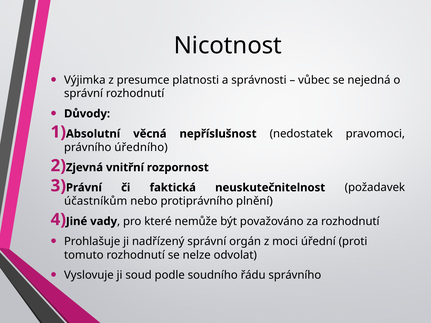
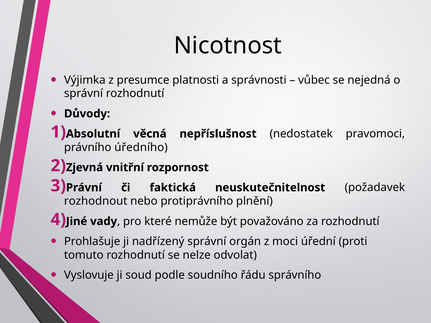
účastníkům: účastníkům -> rozhodnout (96, 201)
